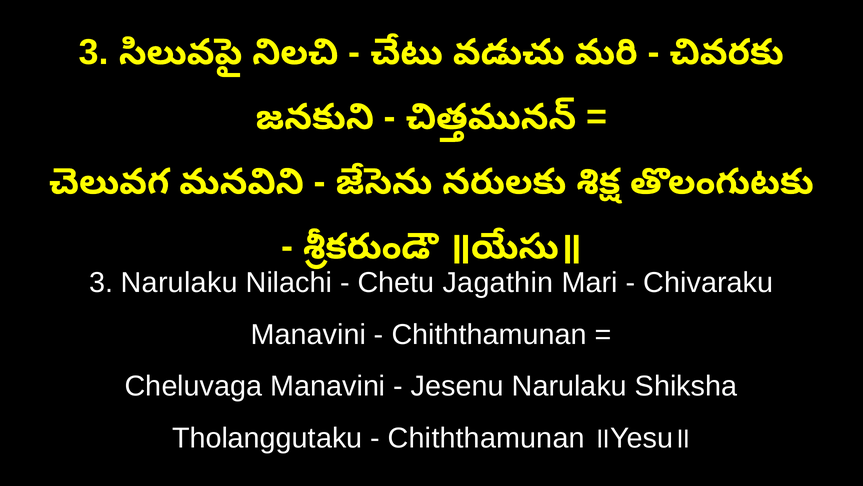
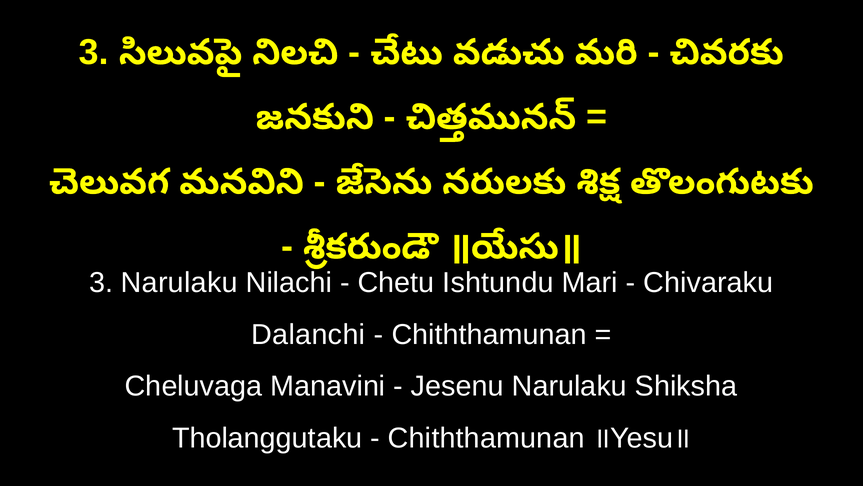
Jagathin: Jagathin -> Ishtundu (498, 282)
Manavini: Manavini -> Dalanchi (308, 334)
